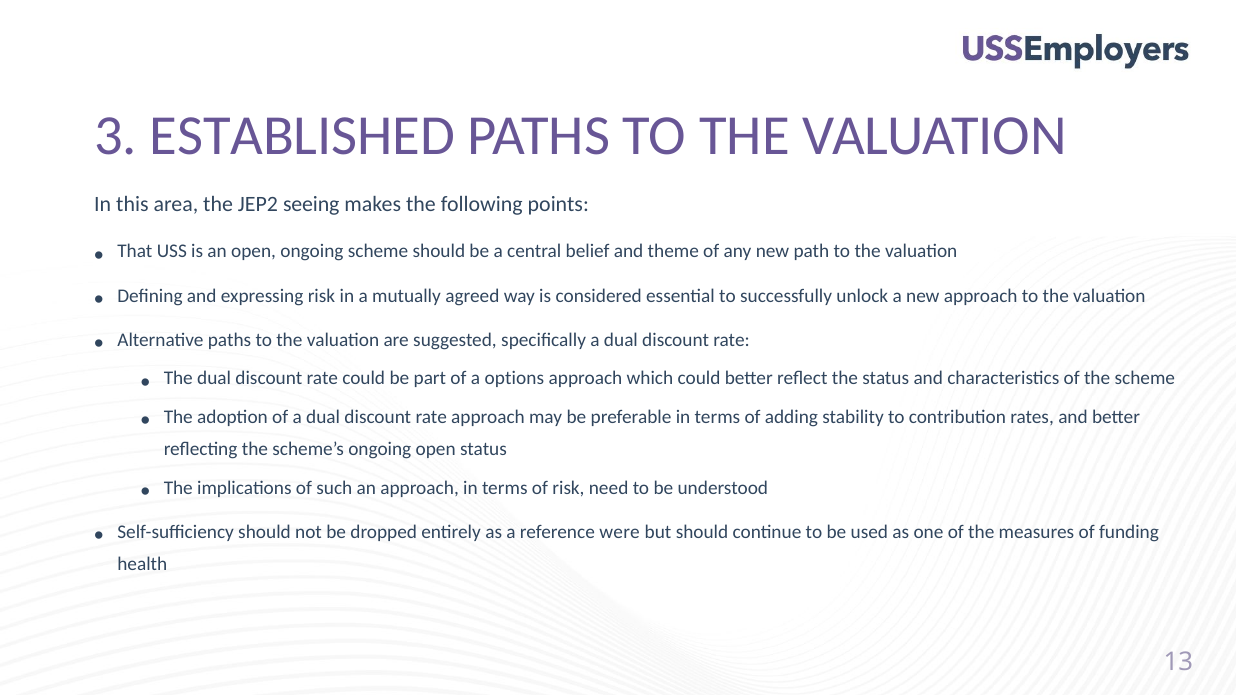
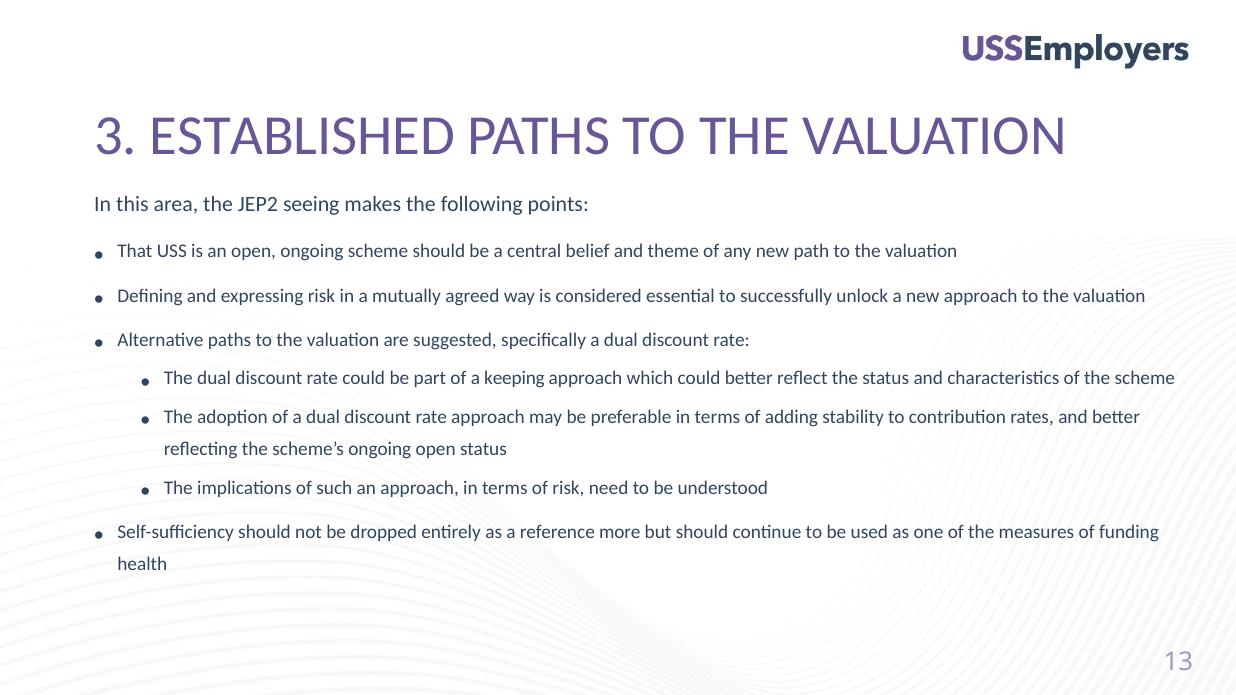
options: options -> keeping (515, 378)
were: were -> more (620, 532)
